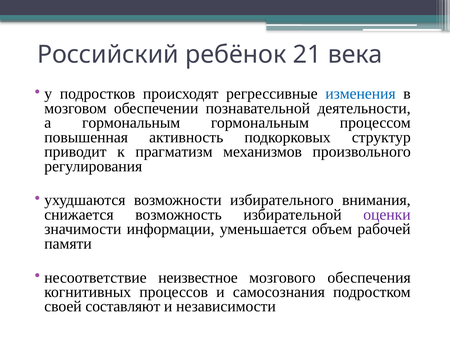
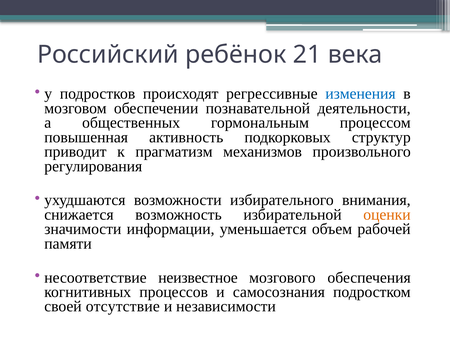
а гормональным: гормональным -> общественных (131, 123)
оценки colour: purple -> orange (387, 215)
составляют: составляют -> отсутствие (123, 307)
